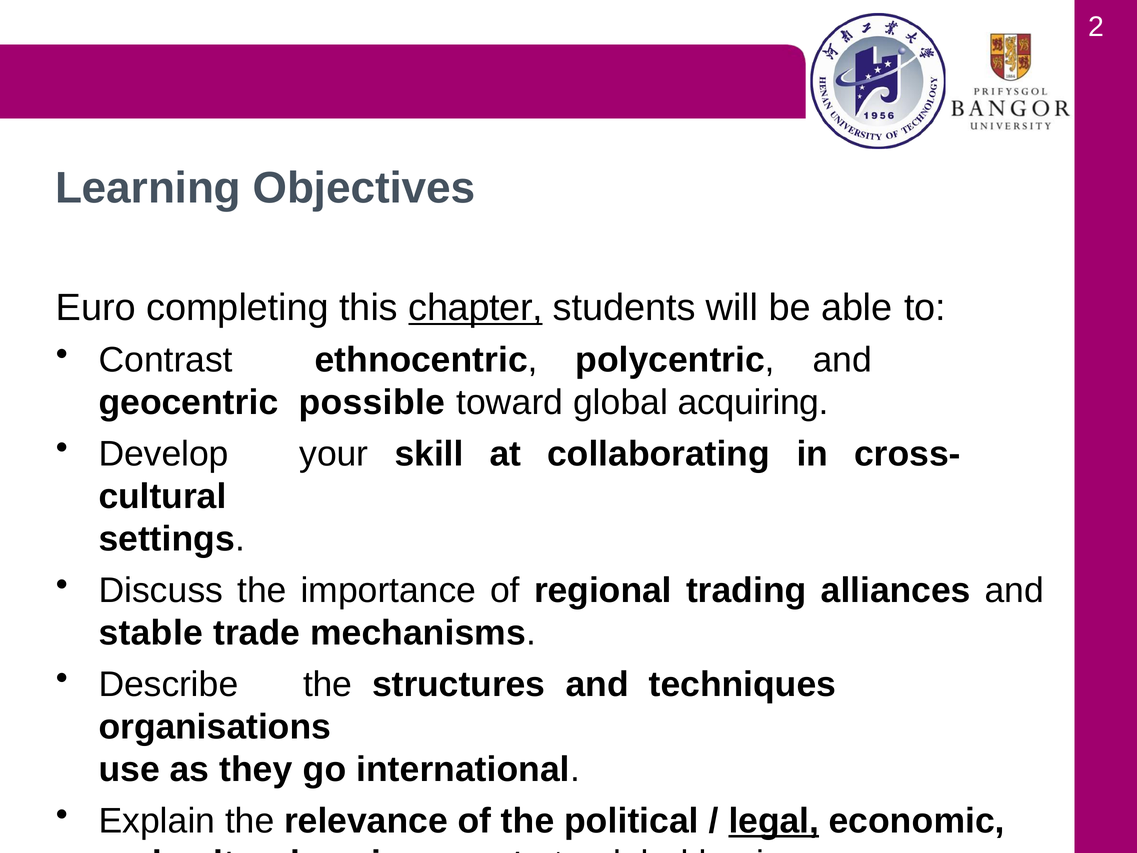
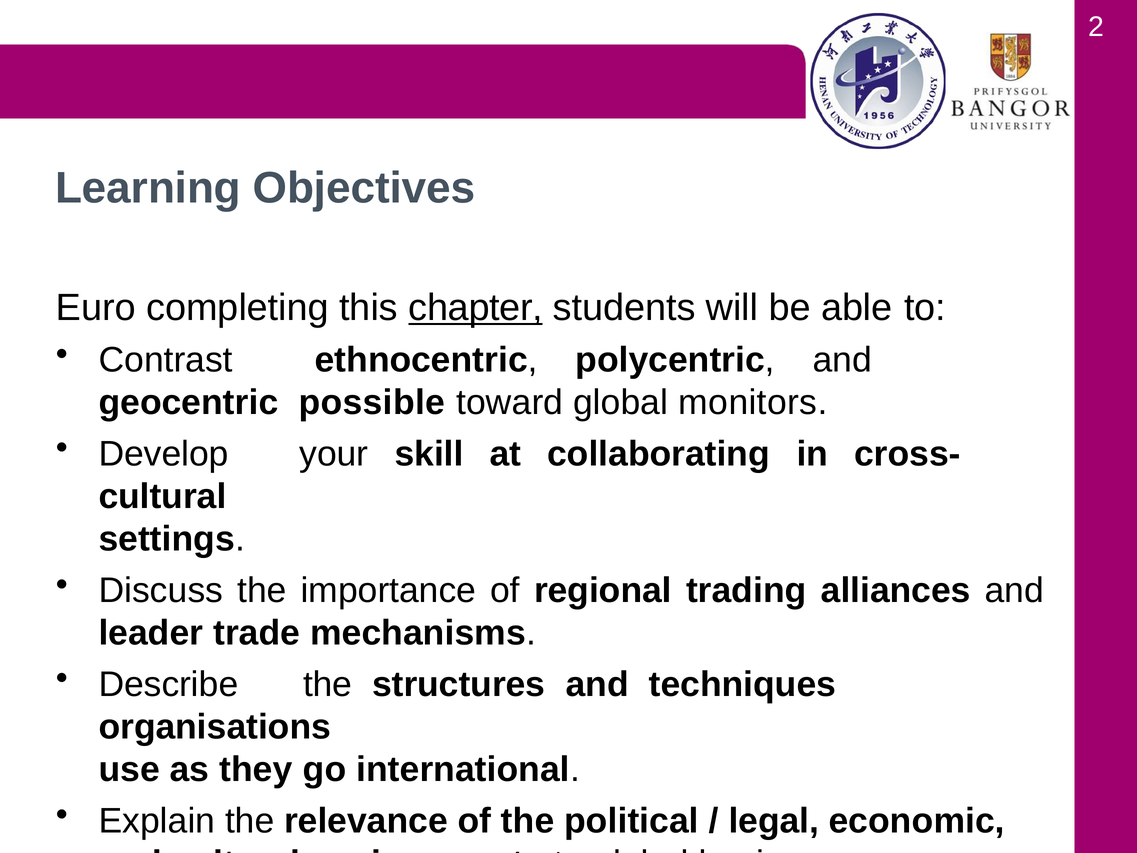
acquiring: acquiring -> monitors (753, 403)
stable: stable -> leader (151, 633)
legal underline: present -> none (774, 821)
